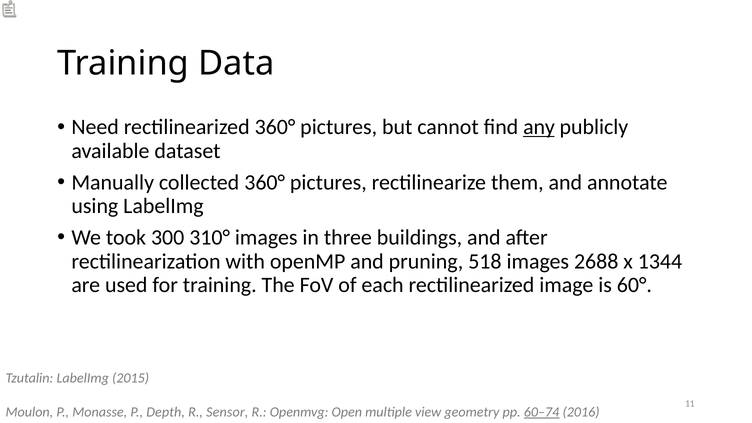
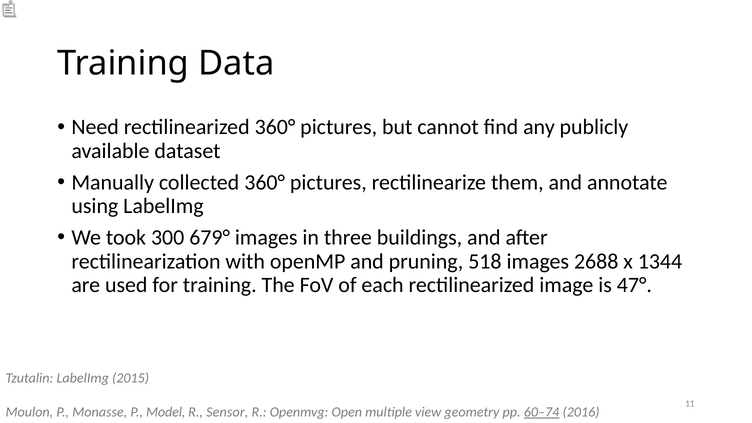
any underline: present -> none (539, 127)
310°: 310° -> 679° (210, 238)
60°: 60° -> 47° (634, 285)
Depth: Depth -> Model (166, 412)
